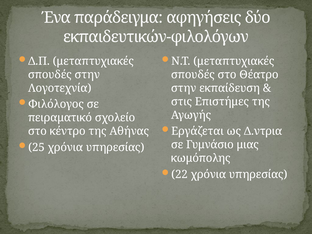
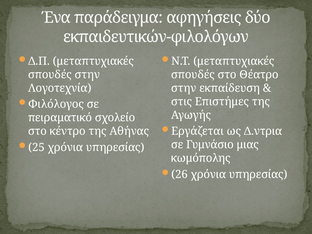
22: 22 -> 26 (179, 174)
